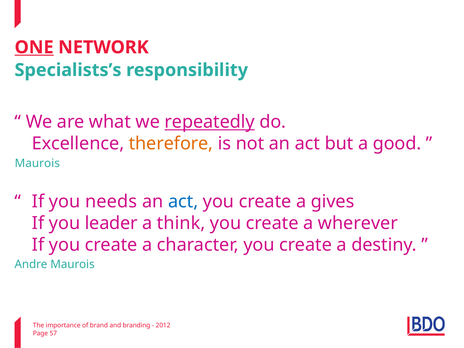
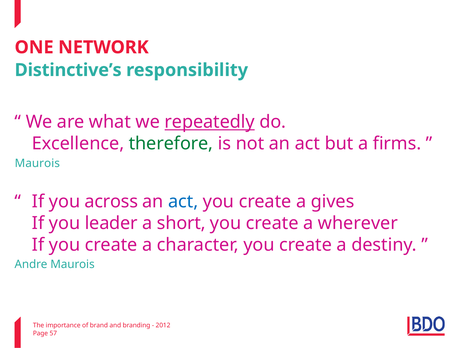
ONE underline: present -> none (34, 47)
Specialists’s: Specialists’s -> Distinctive’s (68, 70)
therefore colour: orange -> green (171, 144)
good: good -> firms (397, 144)
needs: needs -> across (111, 201)
think: think -> short (181, 223)
